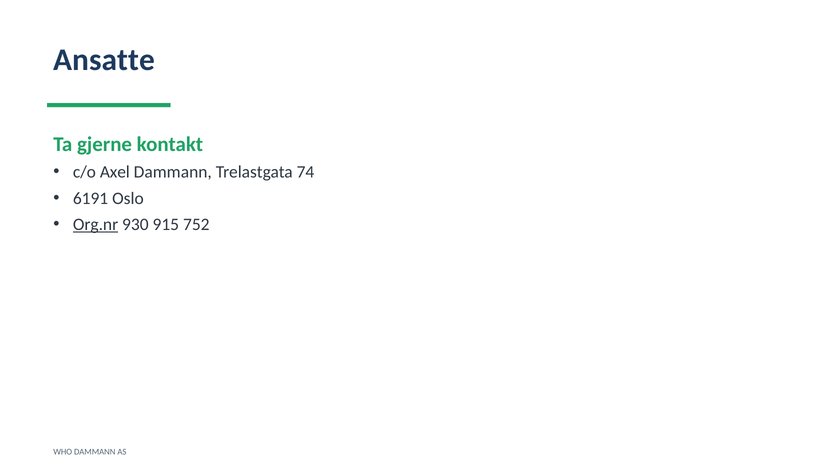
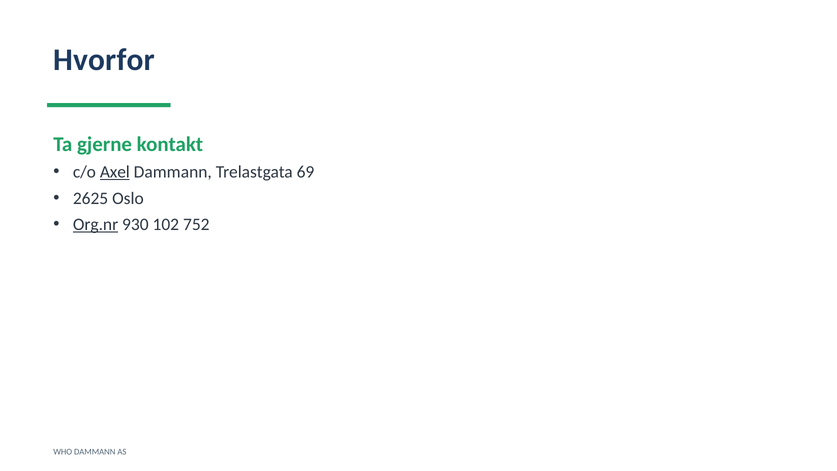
Ansatte: Ansatte -> Hvorfor (104, 60)
Axel underline: none -> present (115, 172)
74: 74 -> 69 (305, 172)
6191: 6191 -> 2625 (91, 198)
915: 915 -> 102 (166, 224)
